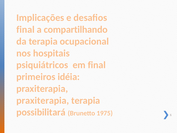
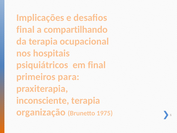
idéia: idéia -> para (69, 77)
praxiterapia: praxiterapia -> inconsciente (43, 100)
possibilitará: possibilitará -> organização (41, 112)
